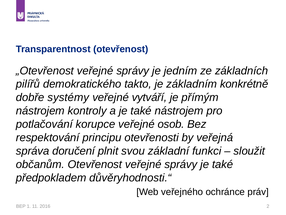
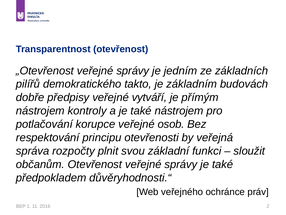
konkrétně: konkrétně -> budovách (244, 84)
systémy: systémy -> předpisy (68, 97)
doručení: doručení -> rozpočty (74, 151)
